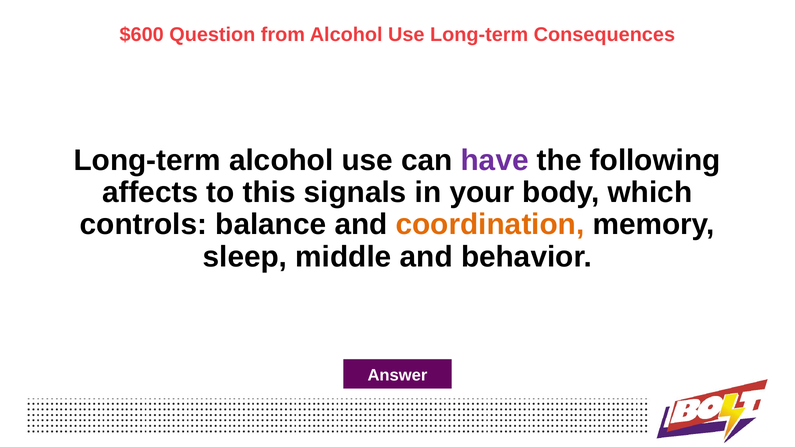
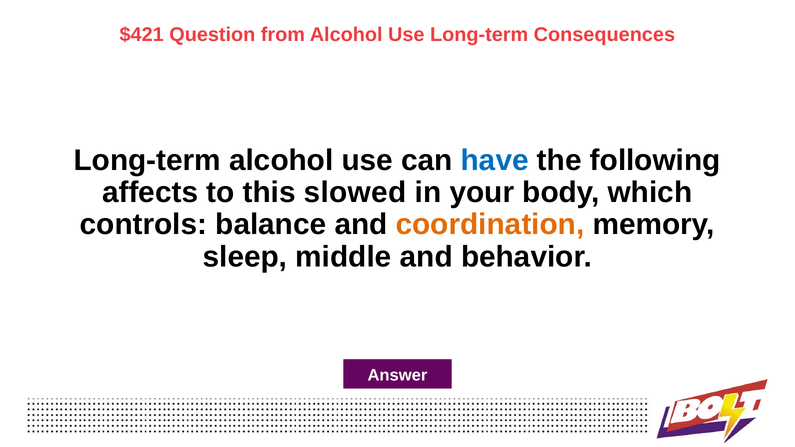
$600: $600 -> $421 (142, 35)
have colour: purple -> blue (495, 160)
signals: signals -> slowed (355, 193)
